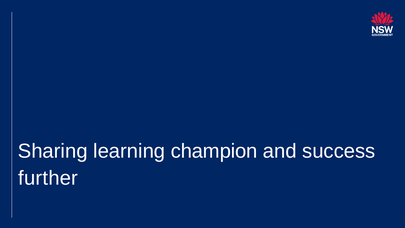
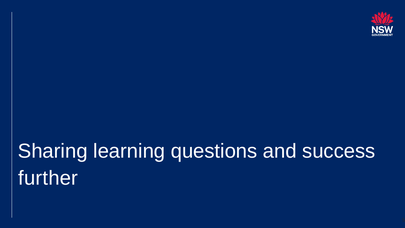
champion: champion -> questions (214, 151)
